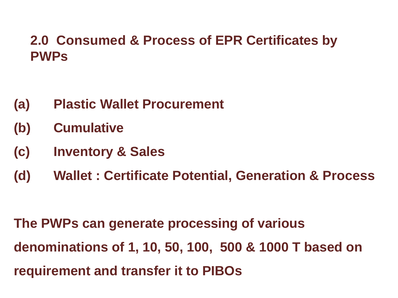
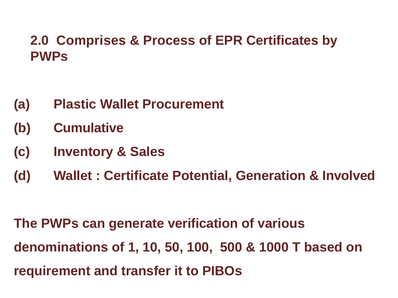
Consumed: Consumed -> Comprises (91, 41)
Process: Process -> Involved (349, 176)
processing: processing -> verification (203, 224)
